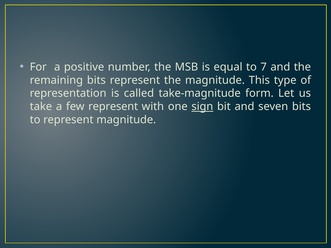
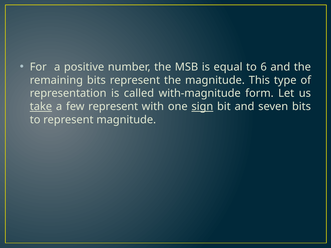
7: 7 -> 6 (264, 67)
take-magnitude: take-magnitude -> with-magnitude (200, 93)
take underline: none -> present (41, 107)
